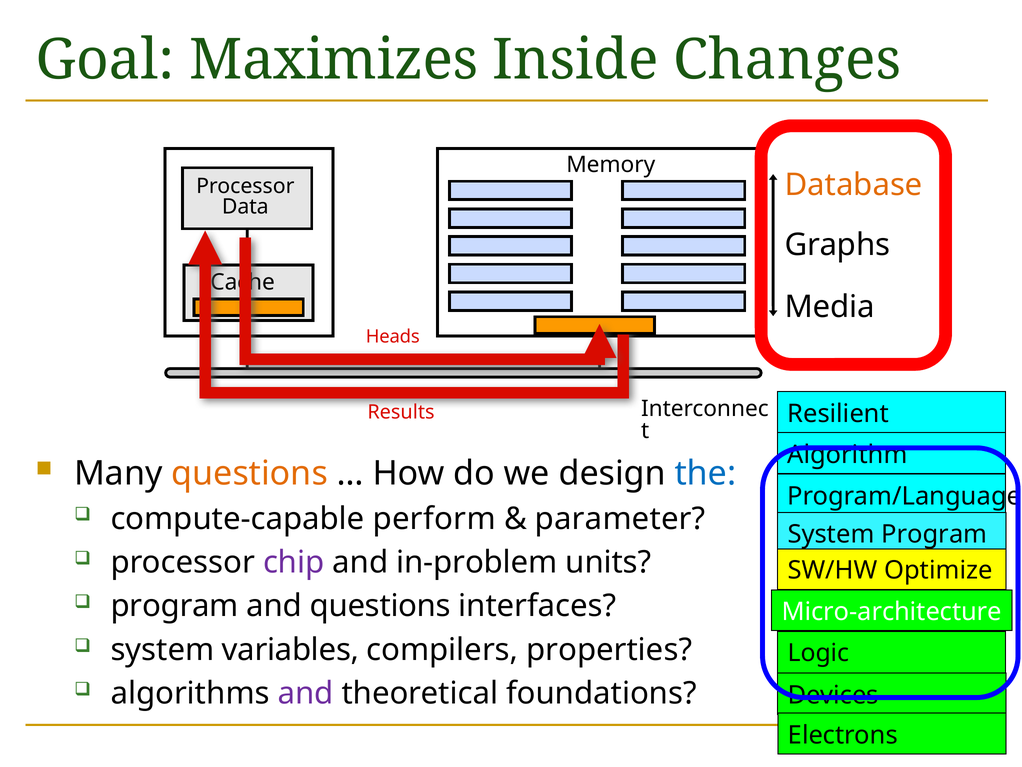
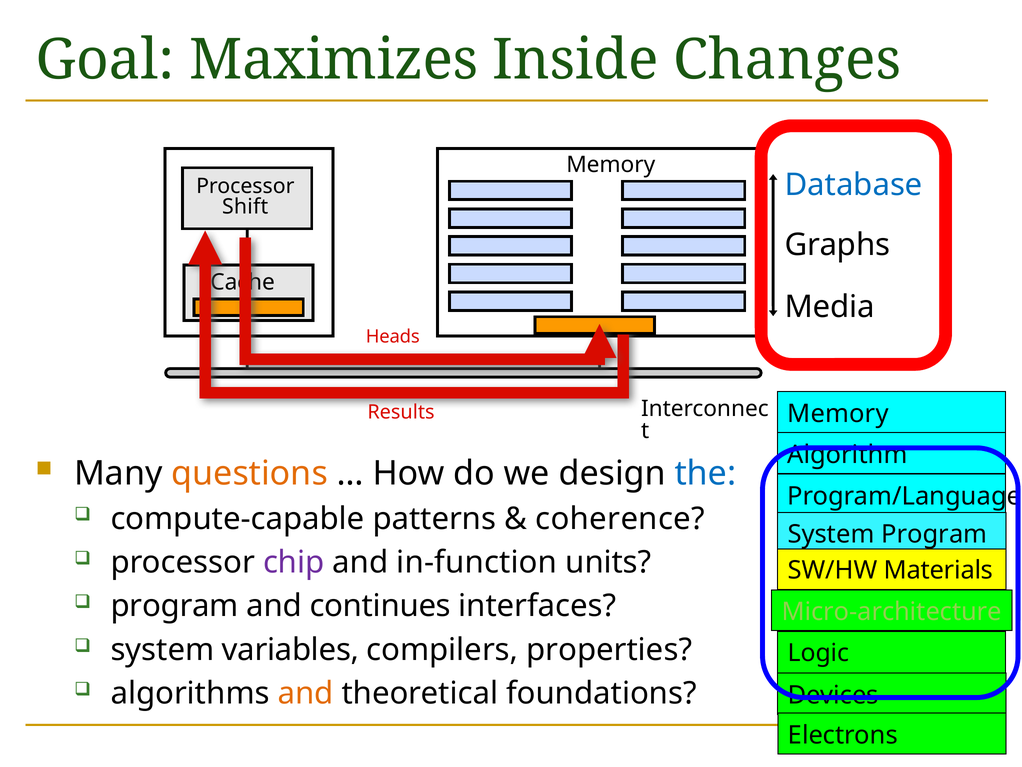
Database colour: orange -> blue (854, 185)
Data: Data -> Shift (245, 207)
Resilient: Resilient -> Memory (838, 413)
perform: perform -> patterns (434, 518)
parameter: parameter -> coherence (620, 518)
in-problem: in-problem -> in-function (477, 562)
Optimize: Optimize -> Materials (939, 570)
and questions: questions -> continues (380, 606)
Micro-architecture colour: white -> light green (892, 612)
and colour: purple -> orange (306, 693)
